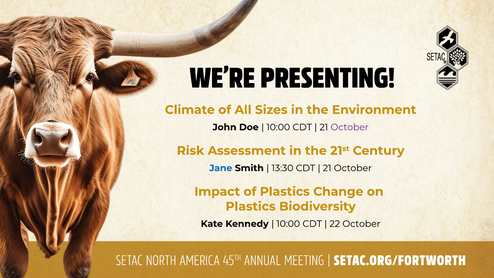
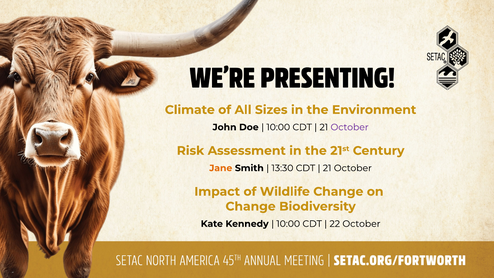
Jane colour: blue -> orange (221, 168)
of Plastics: Plastics -> Wildlife (285, 192)
Plastics: Plastics -> Change (251, 206)
